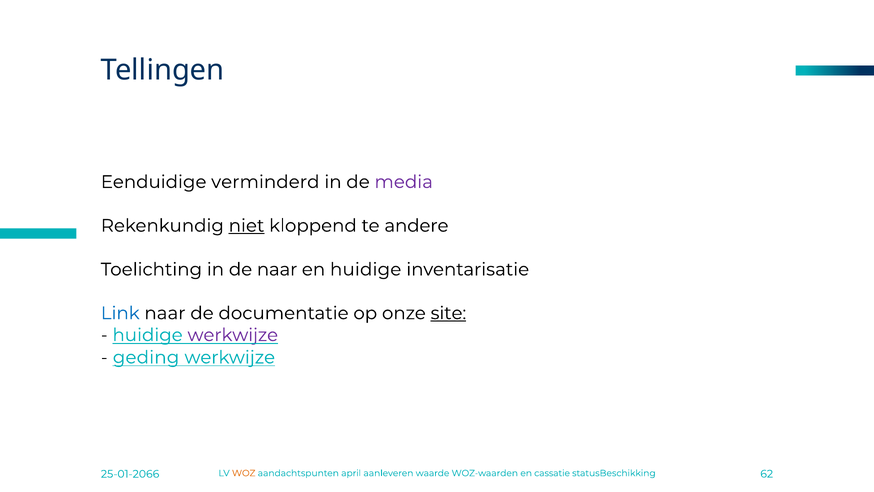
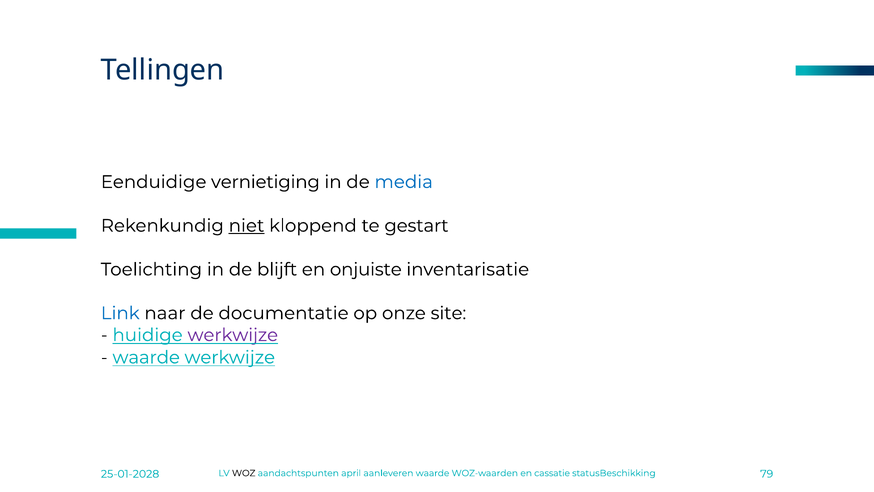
verminderd: verminderd -> vernietiging (265, 182)
media colour: purple -> blue (404, 182)
andere: andere -> gestart (416, 226)
de naar: naar -> blijft (277, 269)
en huidige: huidige -> onjuiste (366, 269)
site underline: present -> none (448, 313)
geding: geding -> waarde (146, 357)
25-01-2066: 25-01-2066 -> 25-01-2028 (130, 474)
WOZ colour: orange -> black (244, 473)
62: 62 -> 79 (767, 474)
